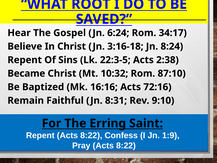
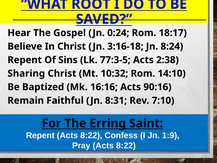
6:24: 6:24 -> 0:24 (118, 33)
34:17: 34:17 -> 18:17 (173, 33)
22:3-5: 22:3-5 -> 77:3-5 (115, 60)
Became: Became -> Sharing (26, 73)
87:10: 87:10 -> 14:10 (172, 73)
72:16: 72:16 -> 90:16 (157, 87)
9:10: 9:10 -> 7:10 (163, 100)
